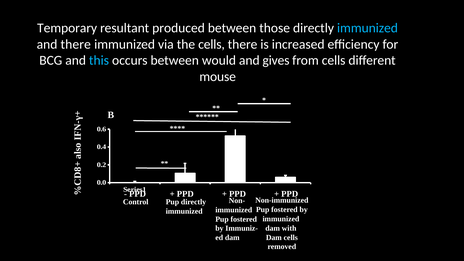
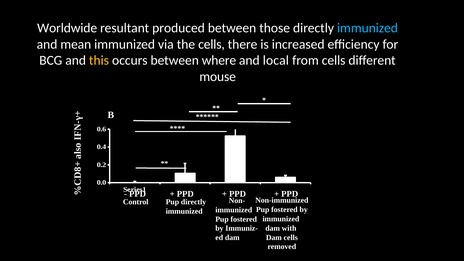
Temporary: Temporary -> Worldwide (67, 28)
and there: there -> mean (76, 44)
this colour: light blue -> yellow (99, 60)
would: would -> where (219, 60)
gives: gives -> local (276, 60)
